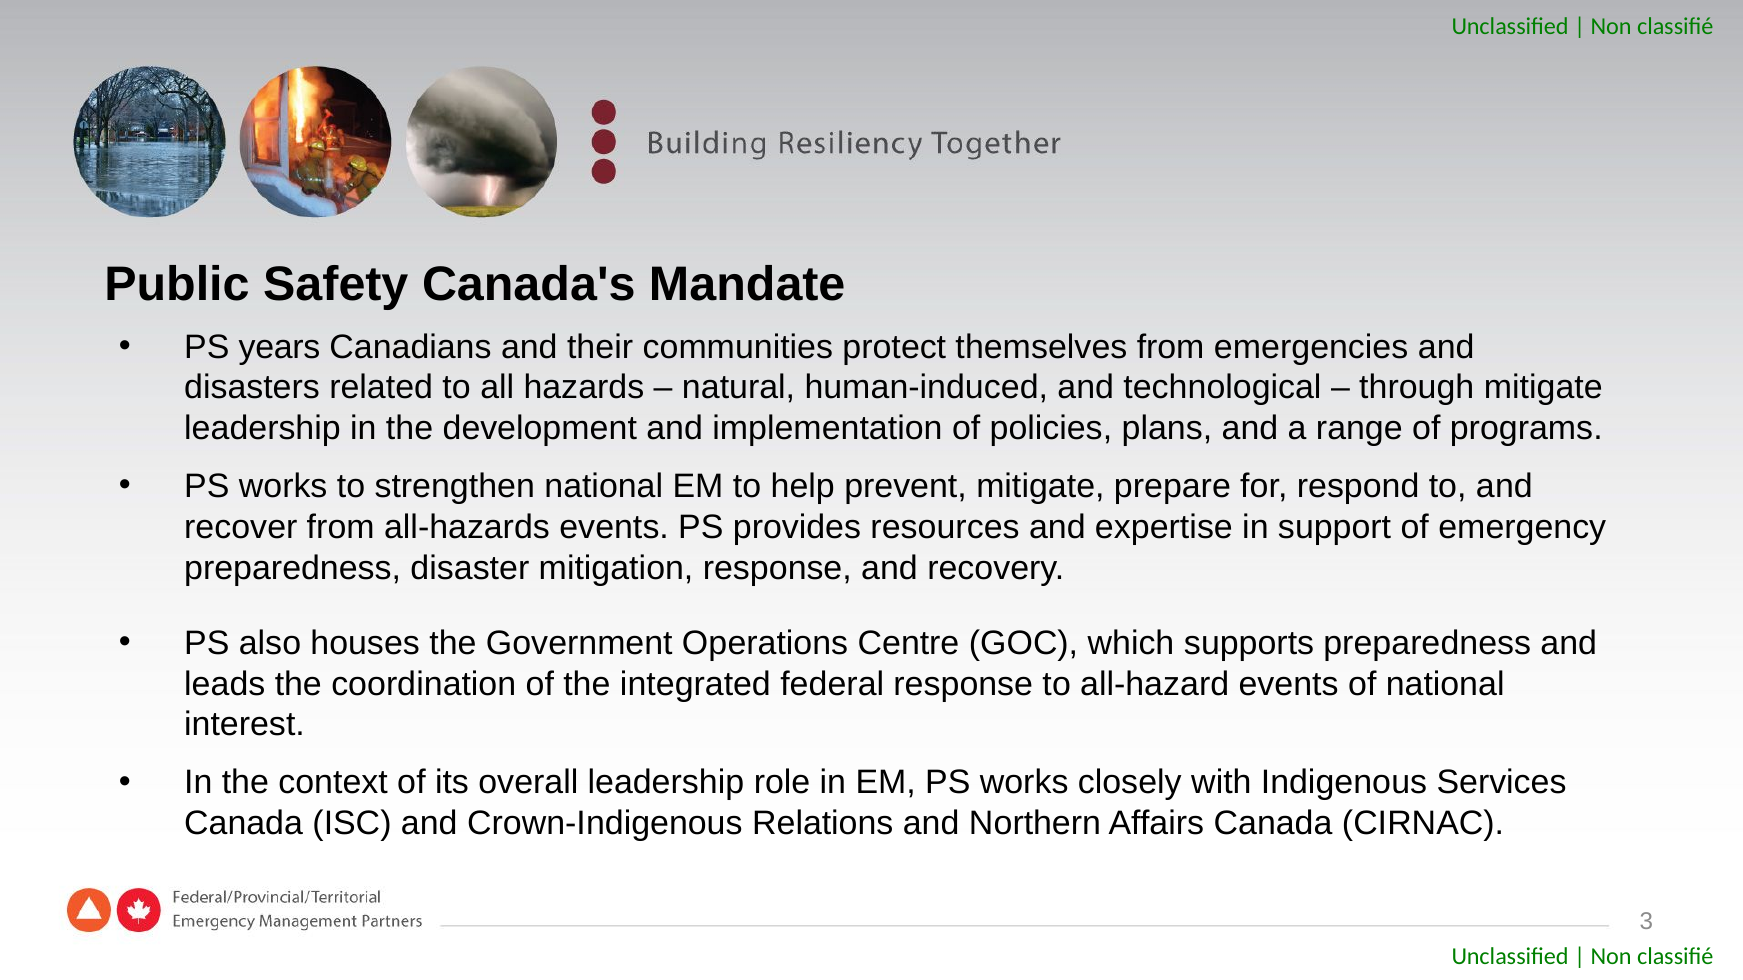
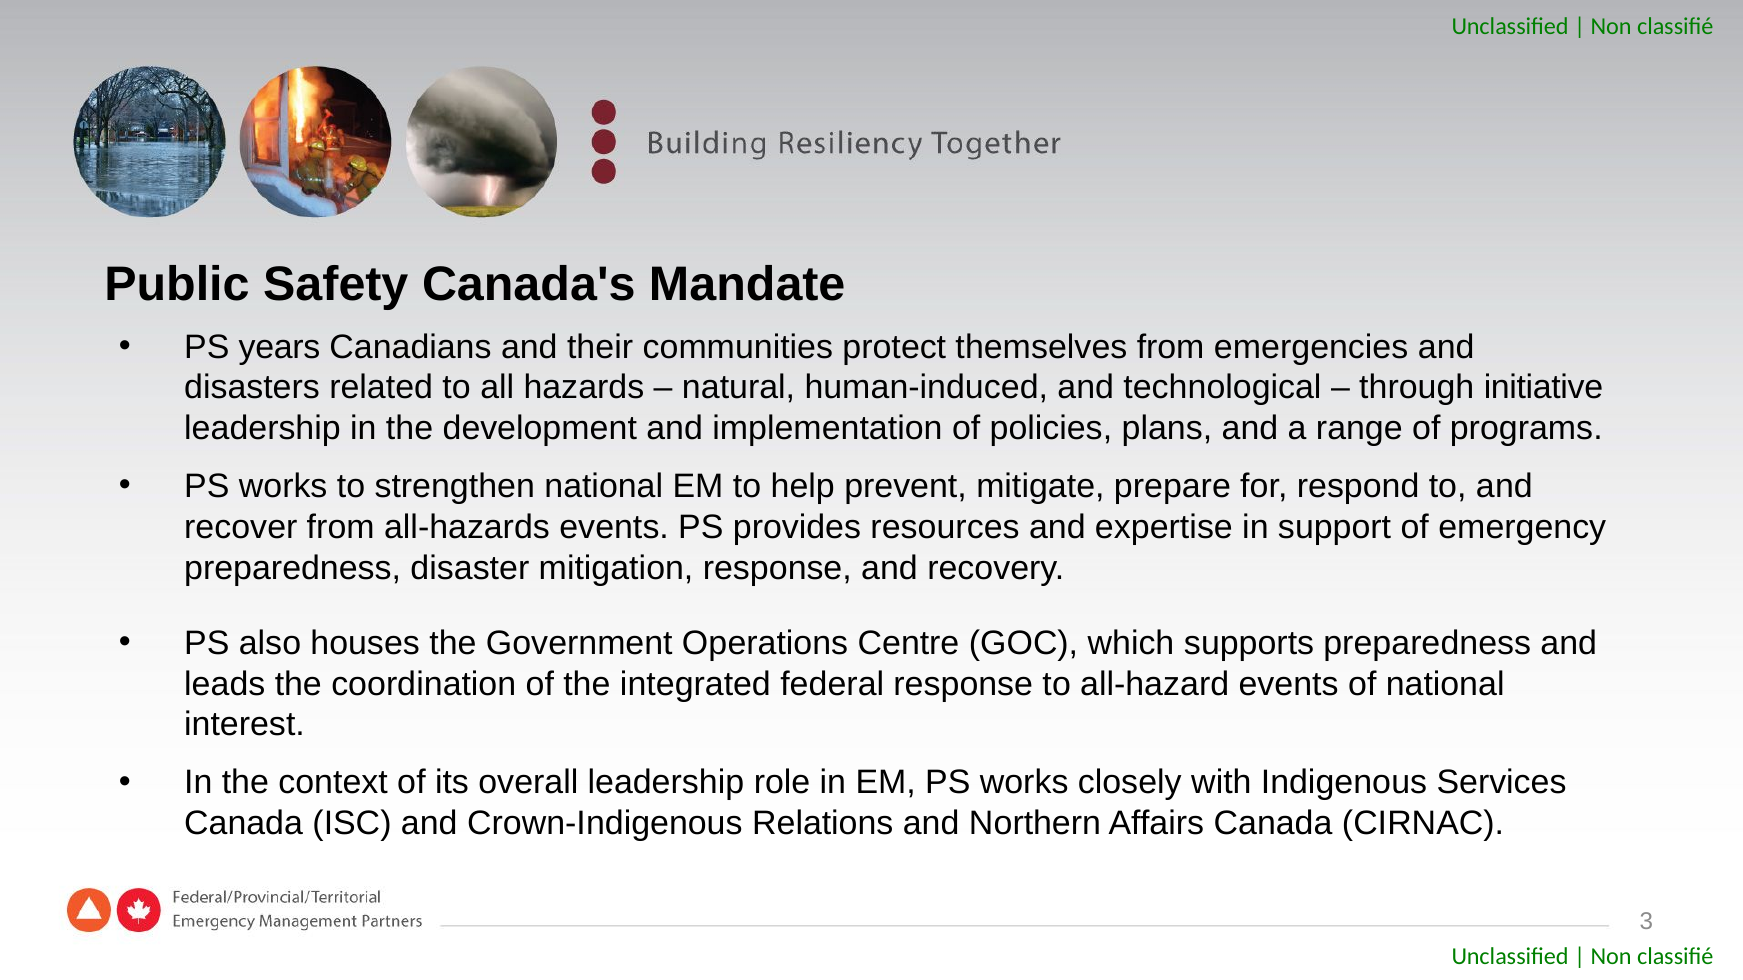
through mitigate: mitigate -> initiative (1543, 388)
